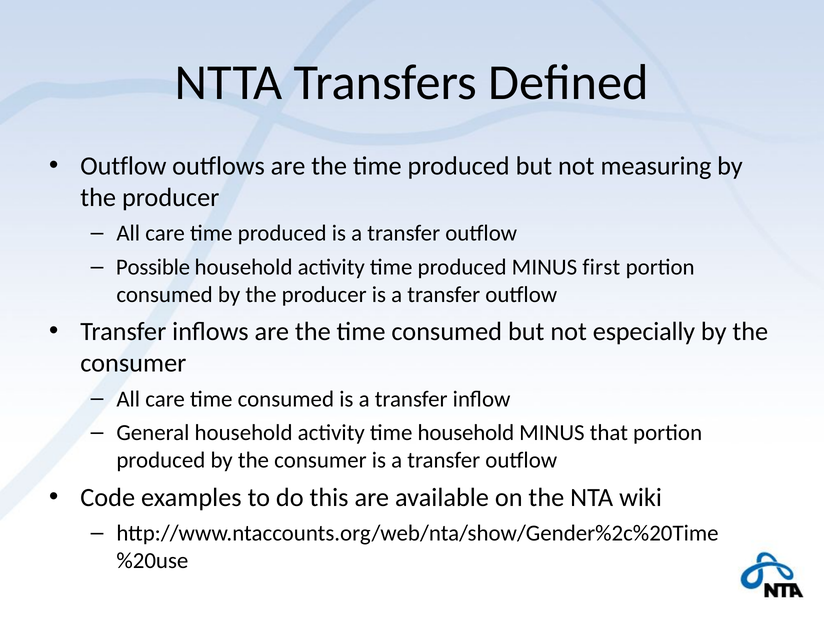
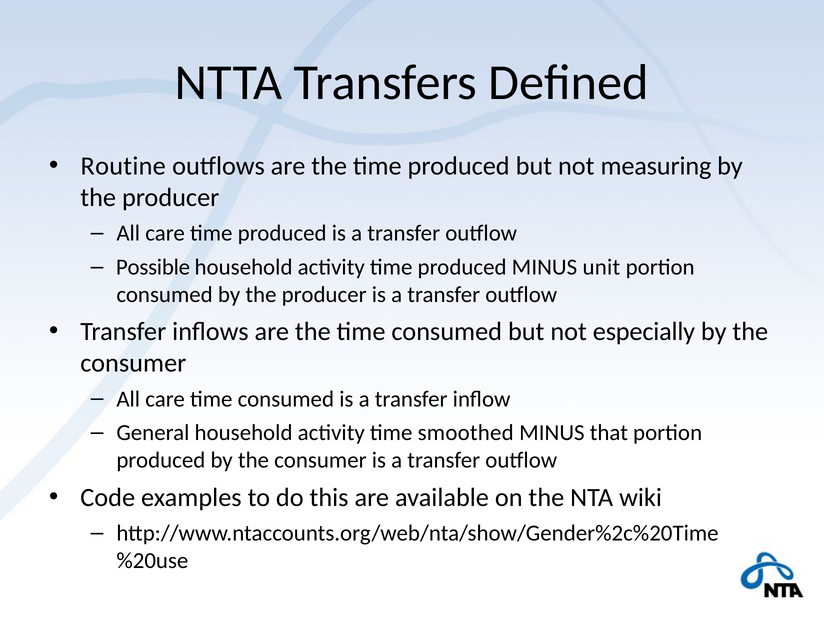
Outflow: Outflow -> Routine (123, 166)
first: first -> unit (601, 267)
time household: household -> smoothed (466, 433)
